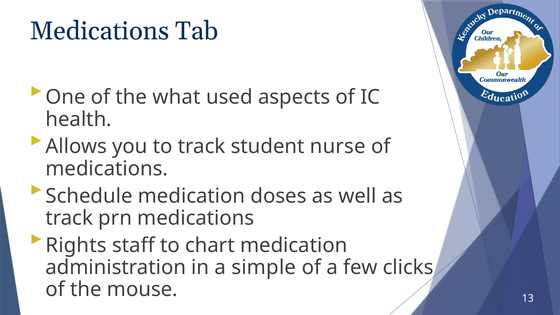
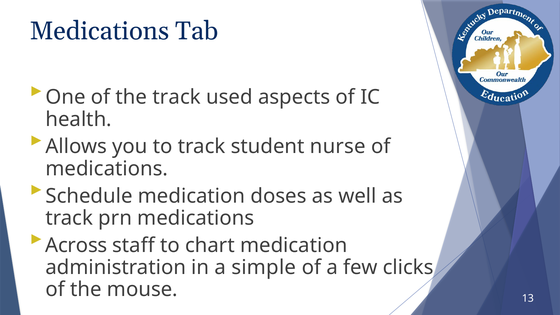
the what: what -> track (177, 97)
Rights: Rights -> Across (76, 245)
